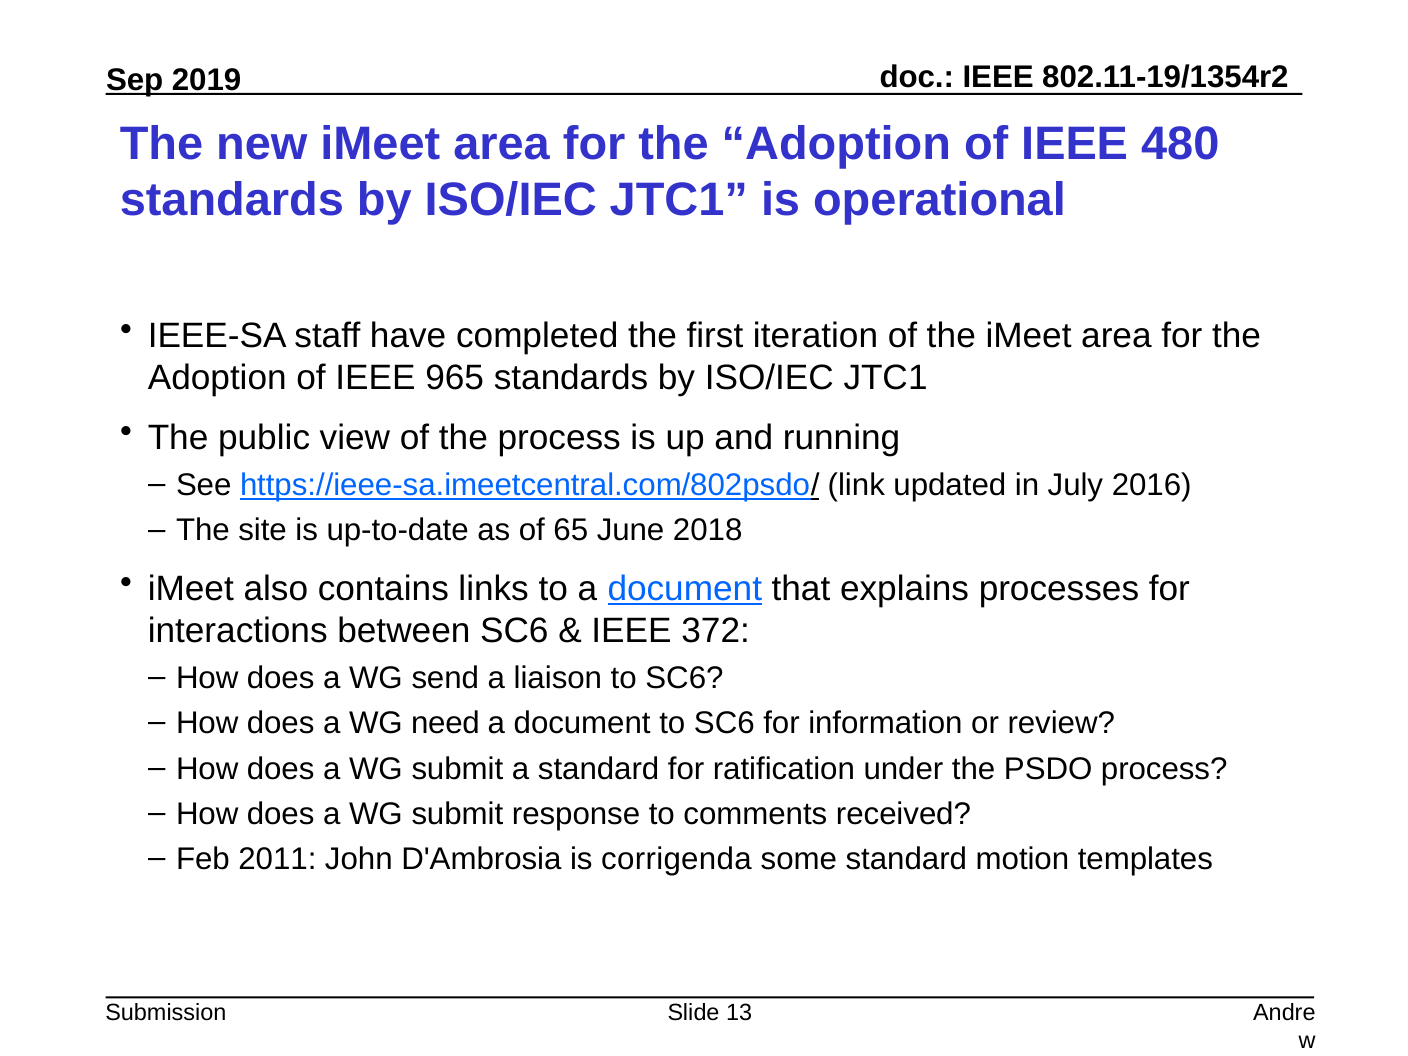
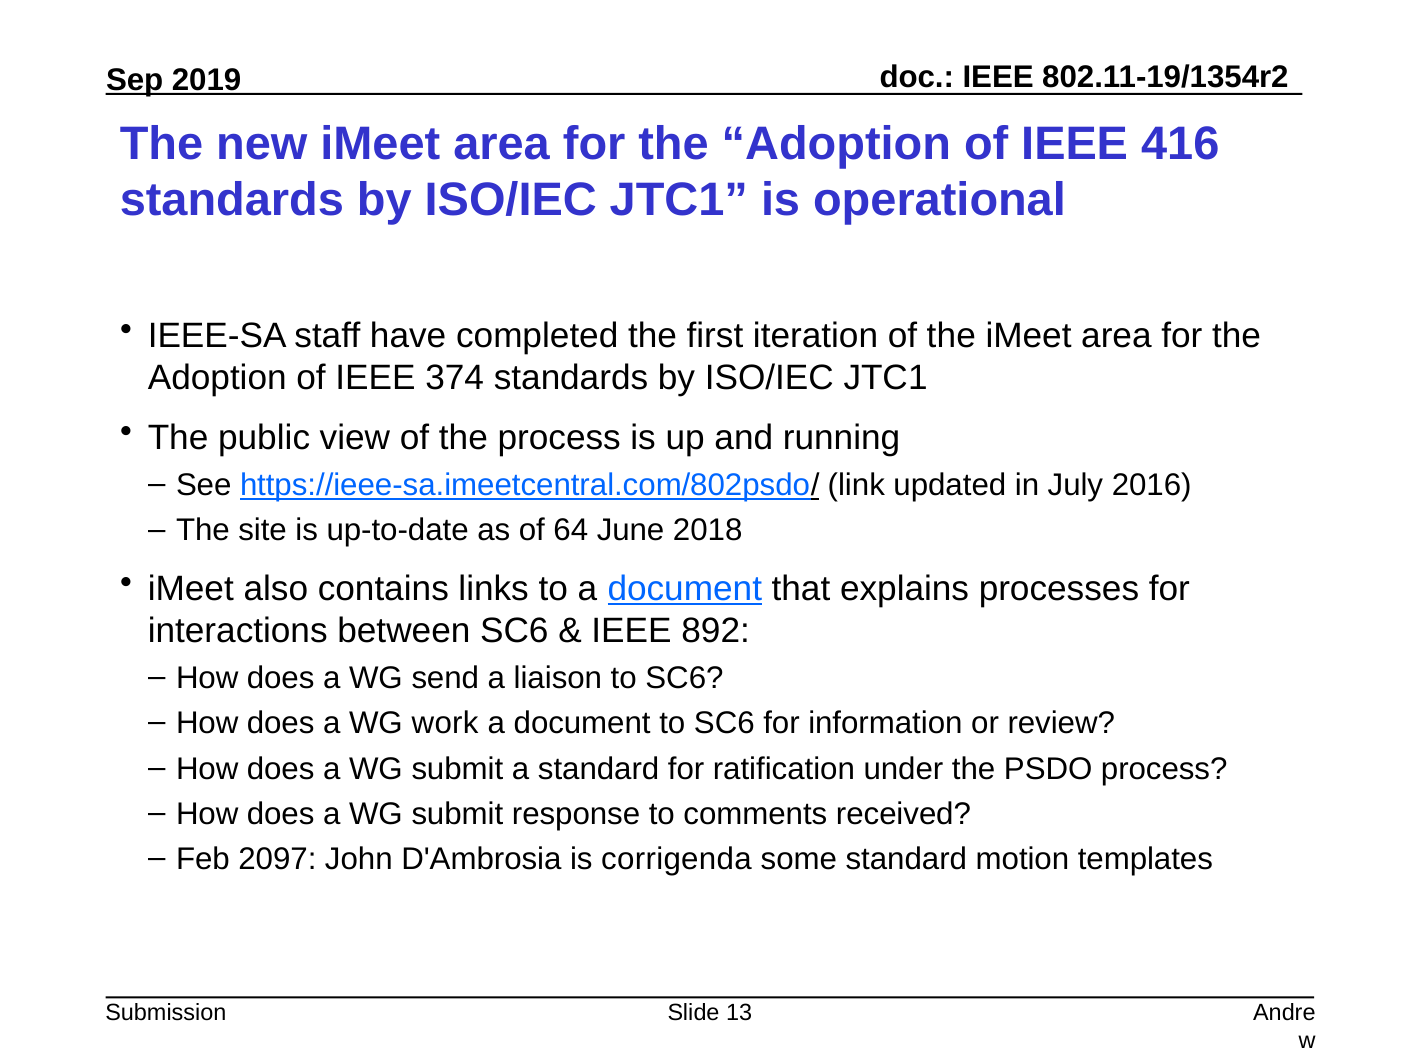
480: 480 -> 416 (1180, 144)
965: 965 -> 374 (455, 378)
65: 65 -> 64 (571, 531)
372: 372 -> 892 (716, 631)
need: need -> work (445, 723)
2011: 2011 -> 2097 (277, 859)
